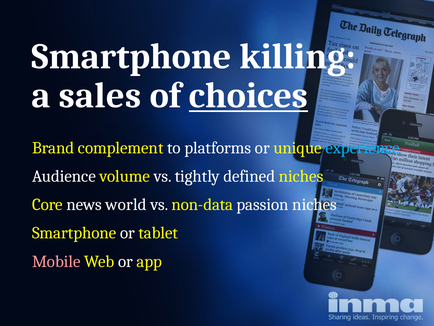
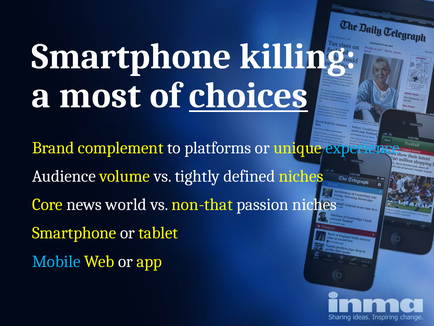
sales: sales -> most (100, 95)
non-data: non-data -> non-that (202, 204)
Mobile colour: pink -> light blue (56, 261)
